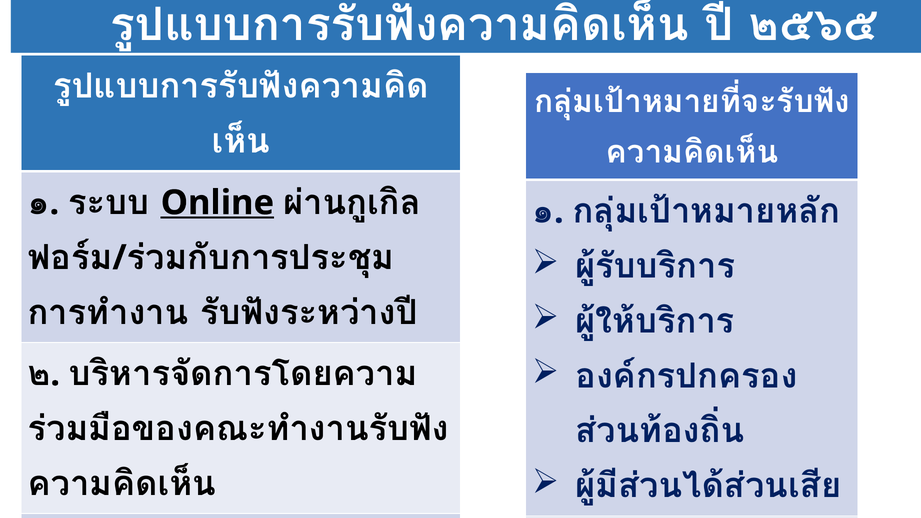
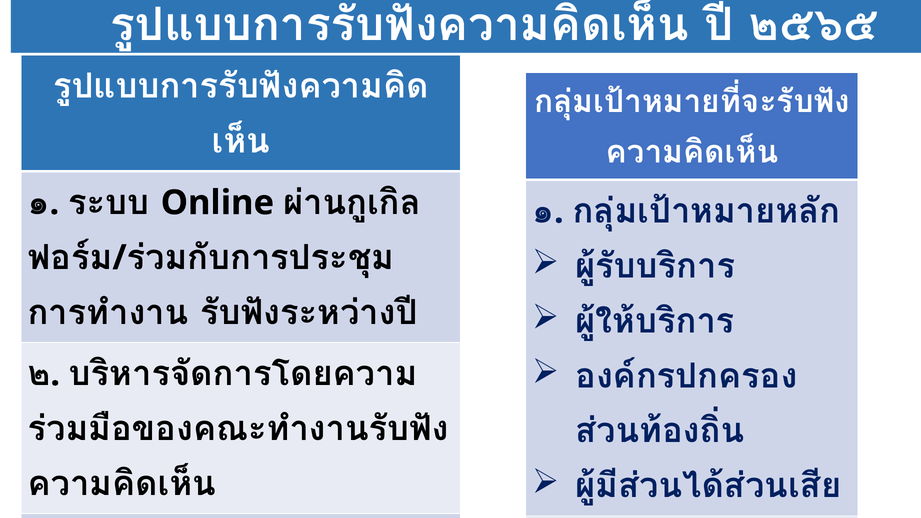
Online underline: present -> none (217, 203)
